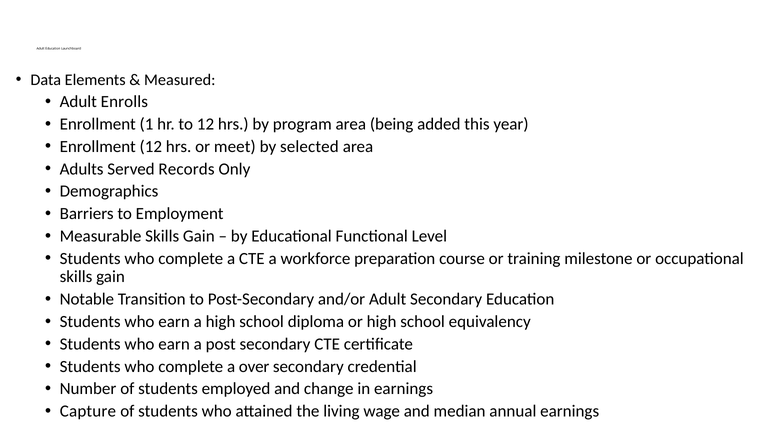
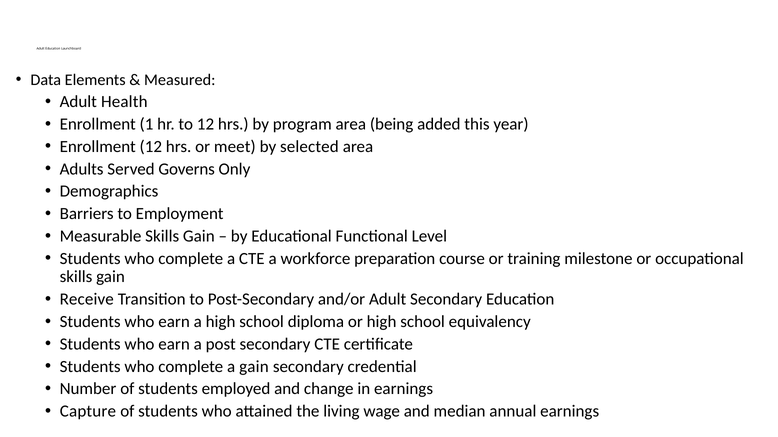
Enrolls: Enrolls -> Health (124, 102)
Records: Records -> Governs (187, 169)
Notable: Notable -> Receive (87, 300)
a over: over -> gain (254, 367)
